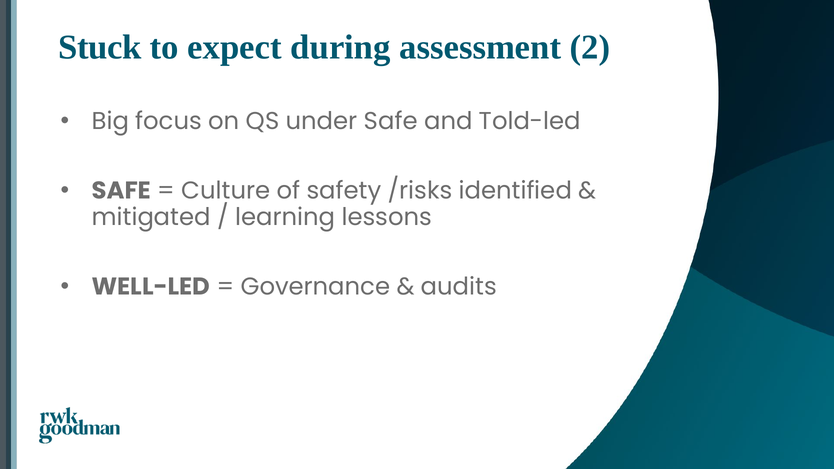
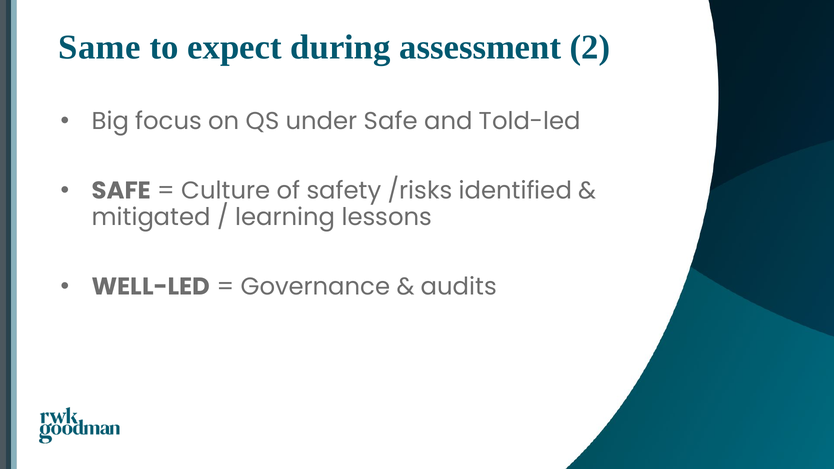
Stuck: Stuck -> Same (100, 47)
